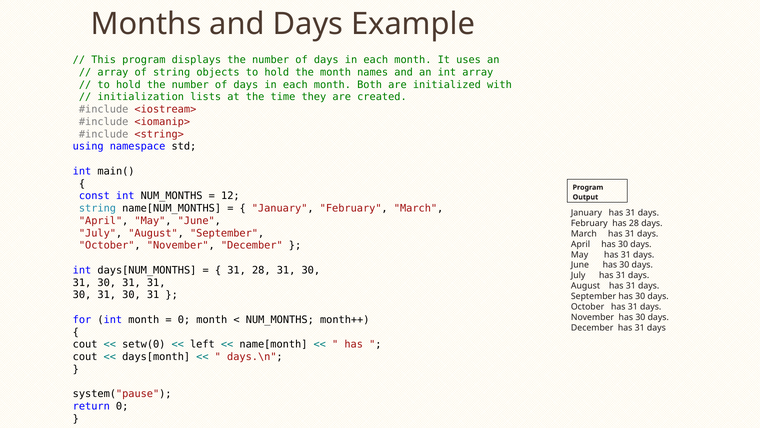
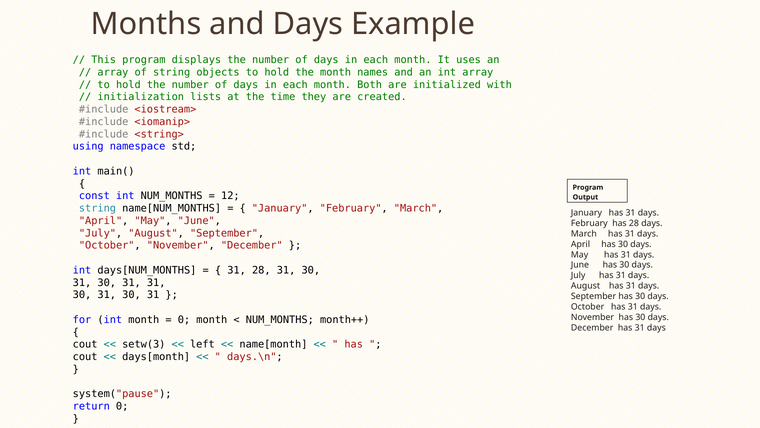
setw(0: setw(0 -> setw(3 (144, 344)
